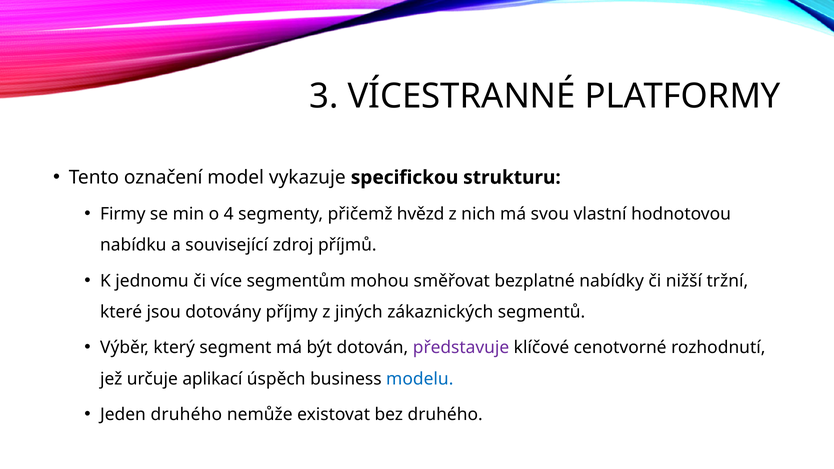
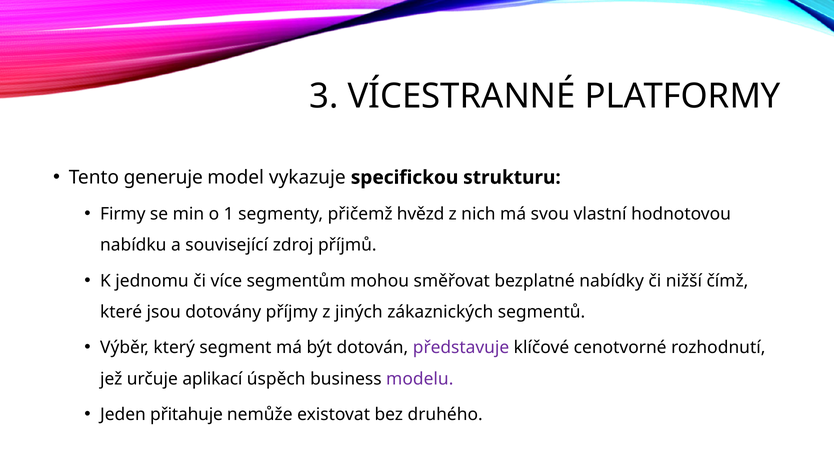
označení: označení -> generuje (163, 178)
4: 4 -> 1 (229, 214)
tržní: tržní -> čímž (727, 281)
modelu colour: blue -> purple (420, 379)
Jeden druhého: druhého -> přitahuje (187, 415)
